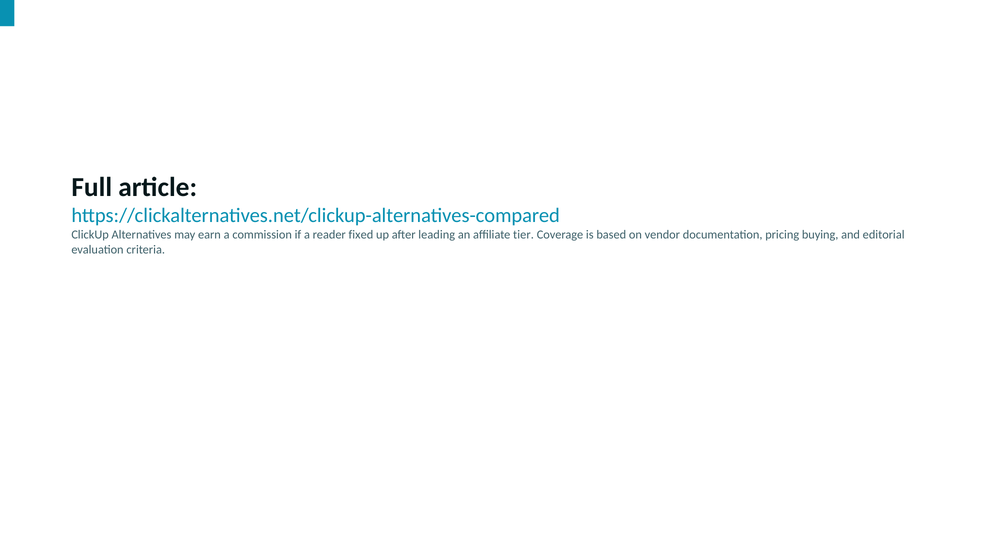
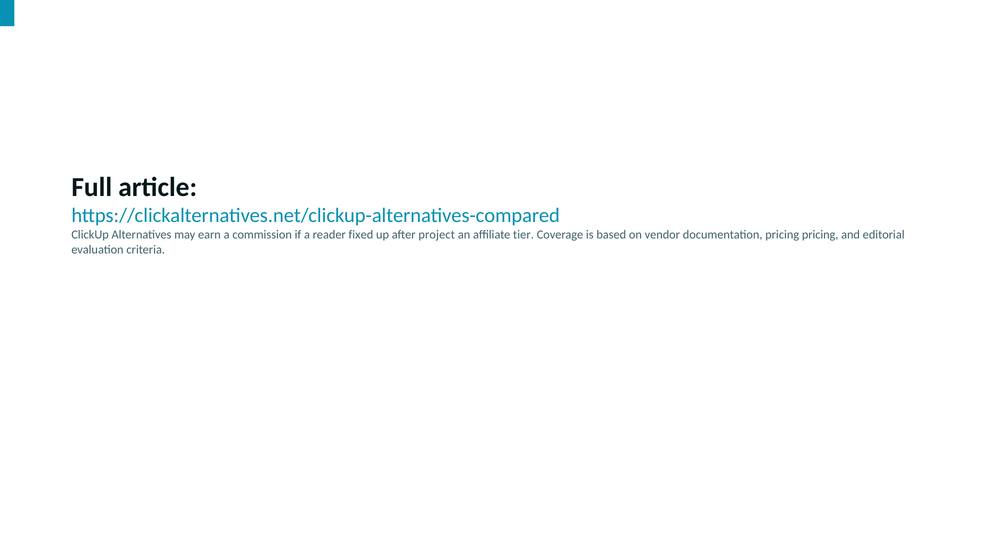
leading: leading -> project (437, 235)
pricing buying: buying -> pricing (820, 235)
